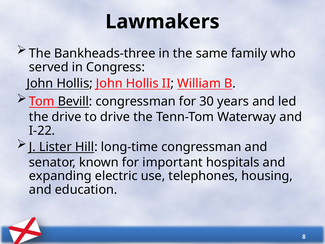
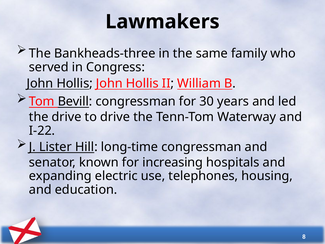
important: important -> increasing (173, 162)
